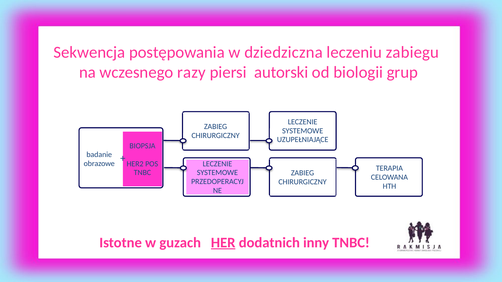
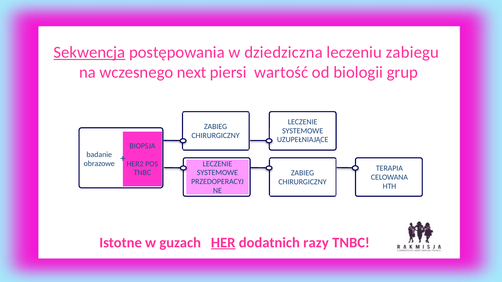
Sekwencja underline: none -> present (89, 52)
razy: razy -> next (192, 73)
autorski: autorski -> wartość (281, 73)
inny: inny -> razy (316, 243)
